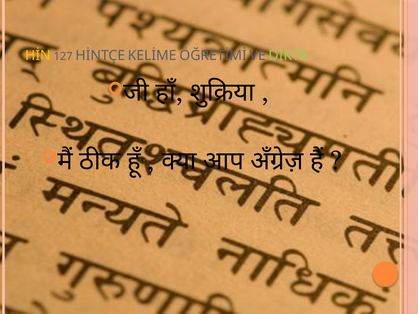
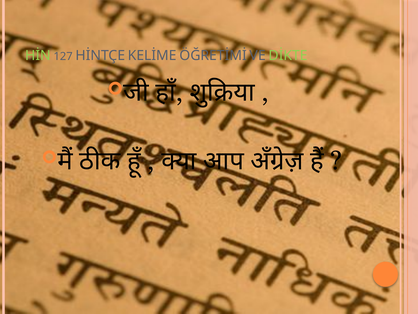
HİN colour: yellow -> light green (38, 55)
